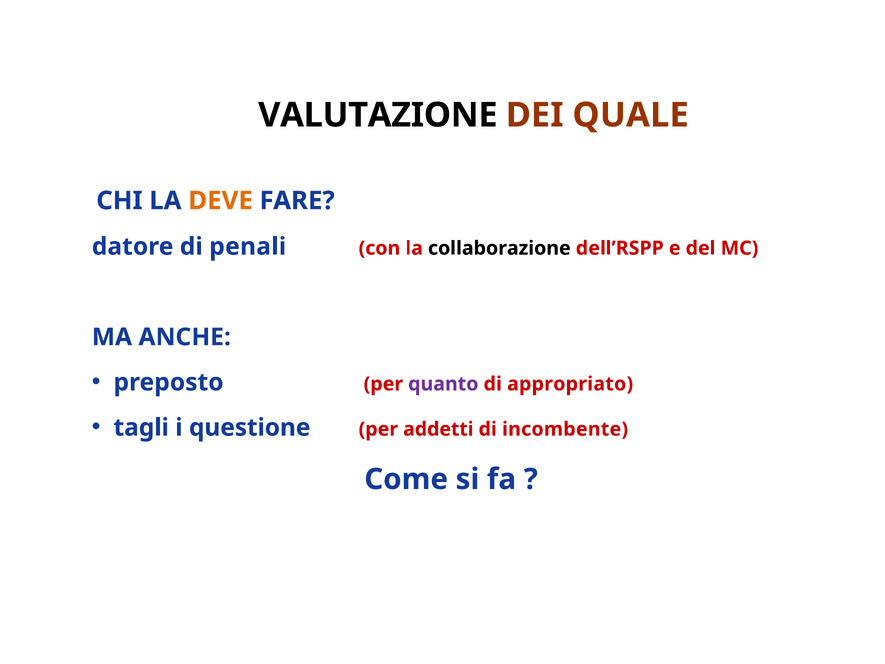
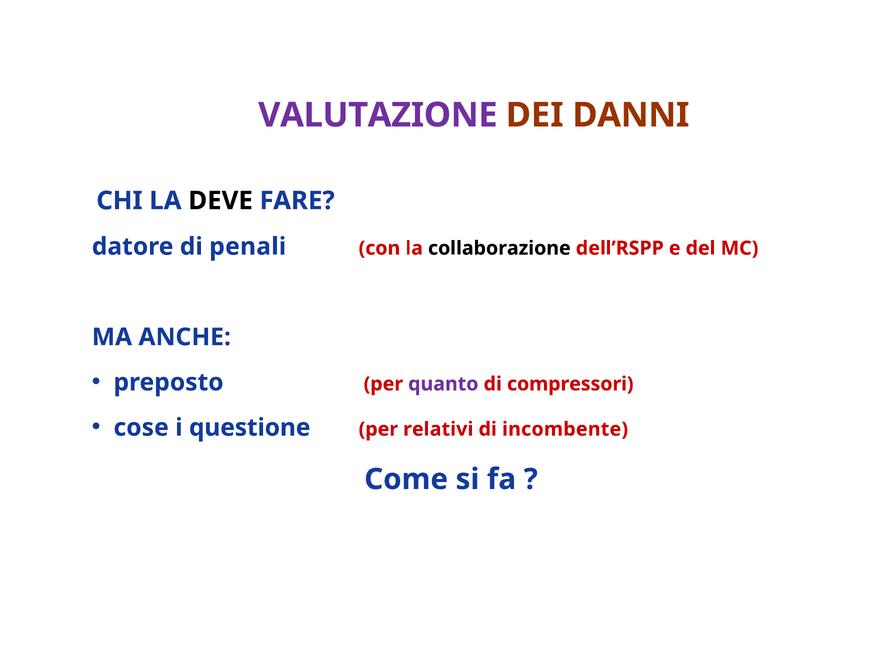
VALUTAZIONE colour: black -> purple (378, 115)
QUALE: QUALE -> DANNI (631, 115)
DEVE colour: orange -> black (221, 201)
appropriato: appropriato -> compressori (570, 384)
tagli: tagli -> cose (141, 427)
addetti: addetti -> relativi (438, 429)
